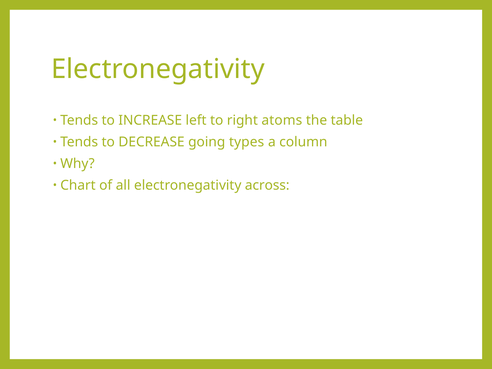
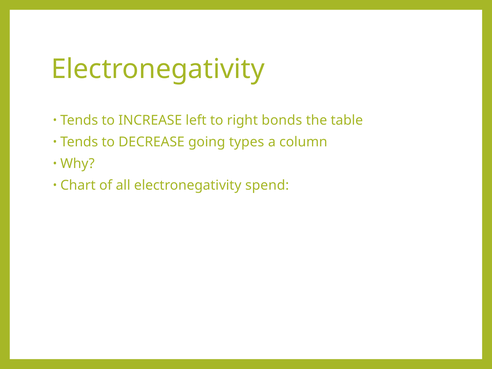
atoms: atoms -> bonds (282, 120)
across: across -> spend (267, 185)
